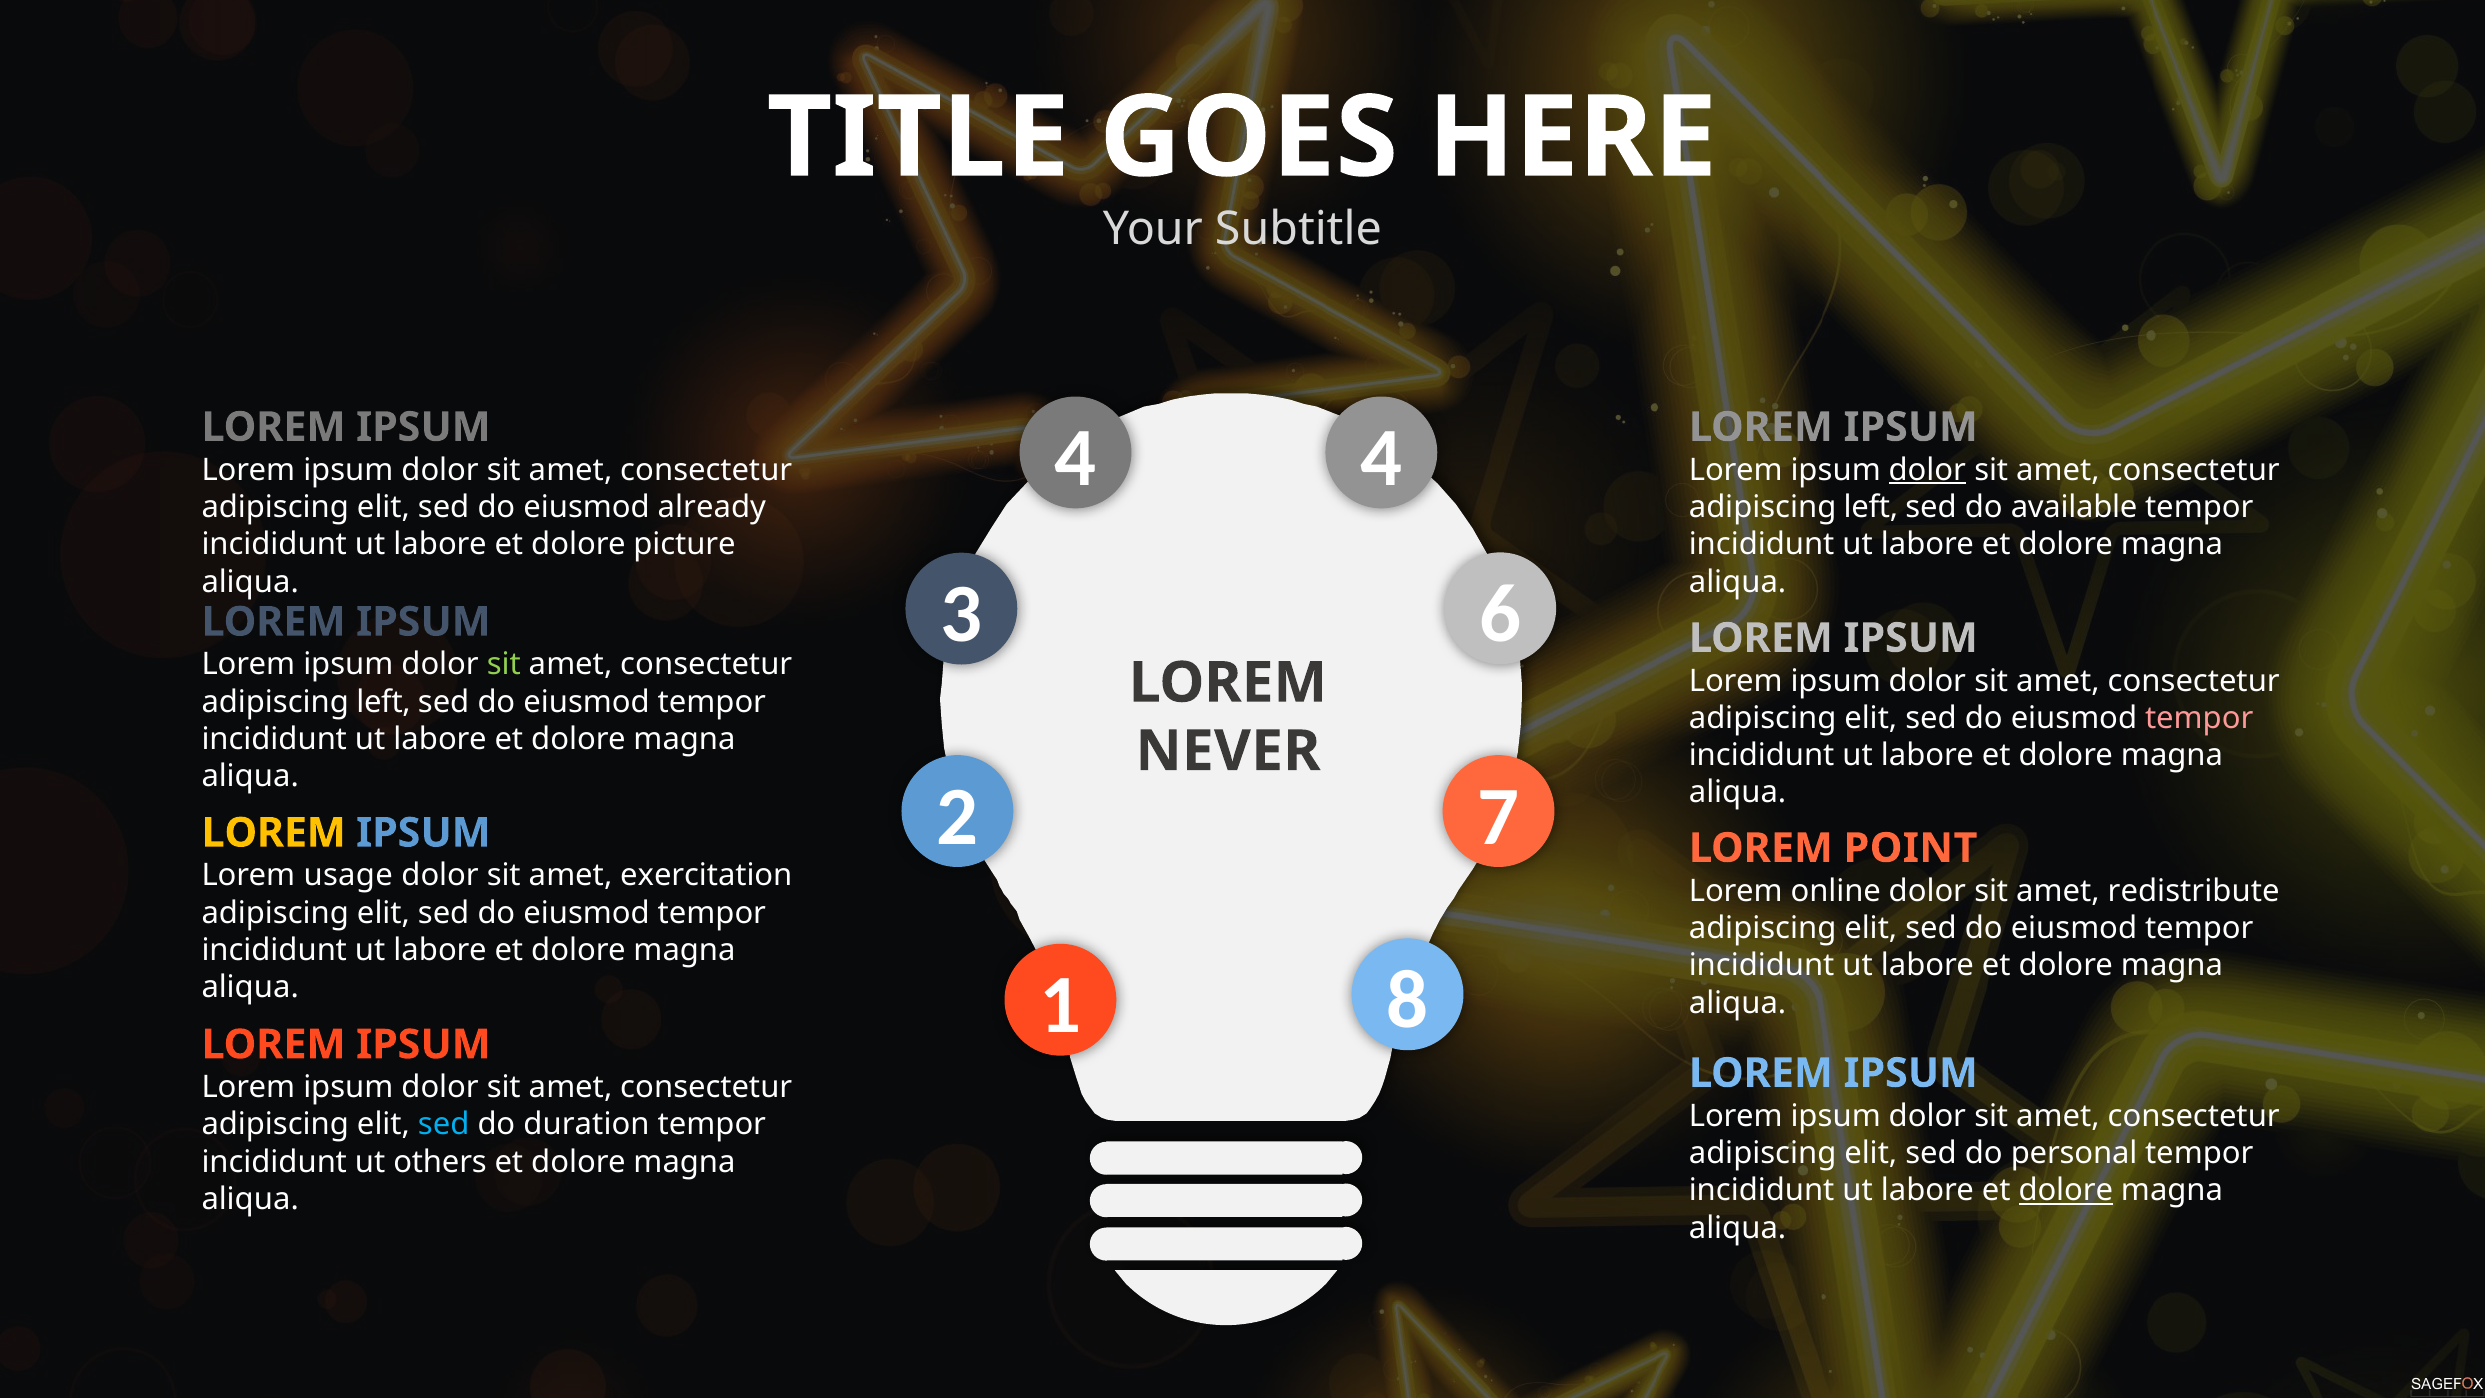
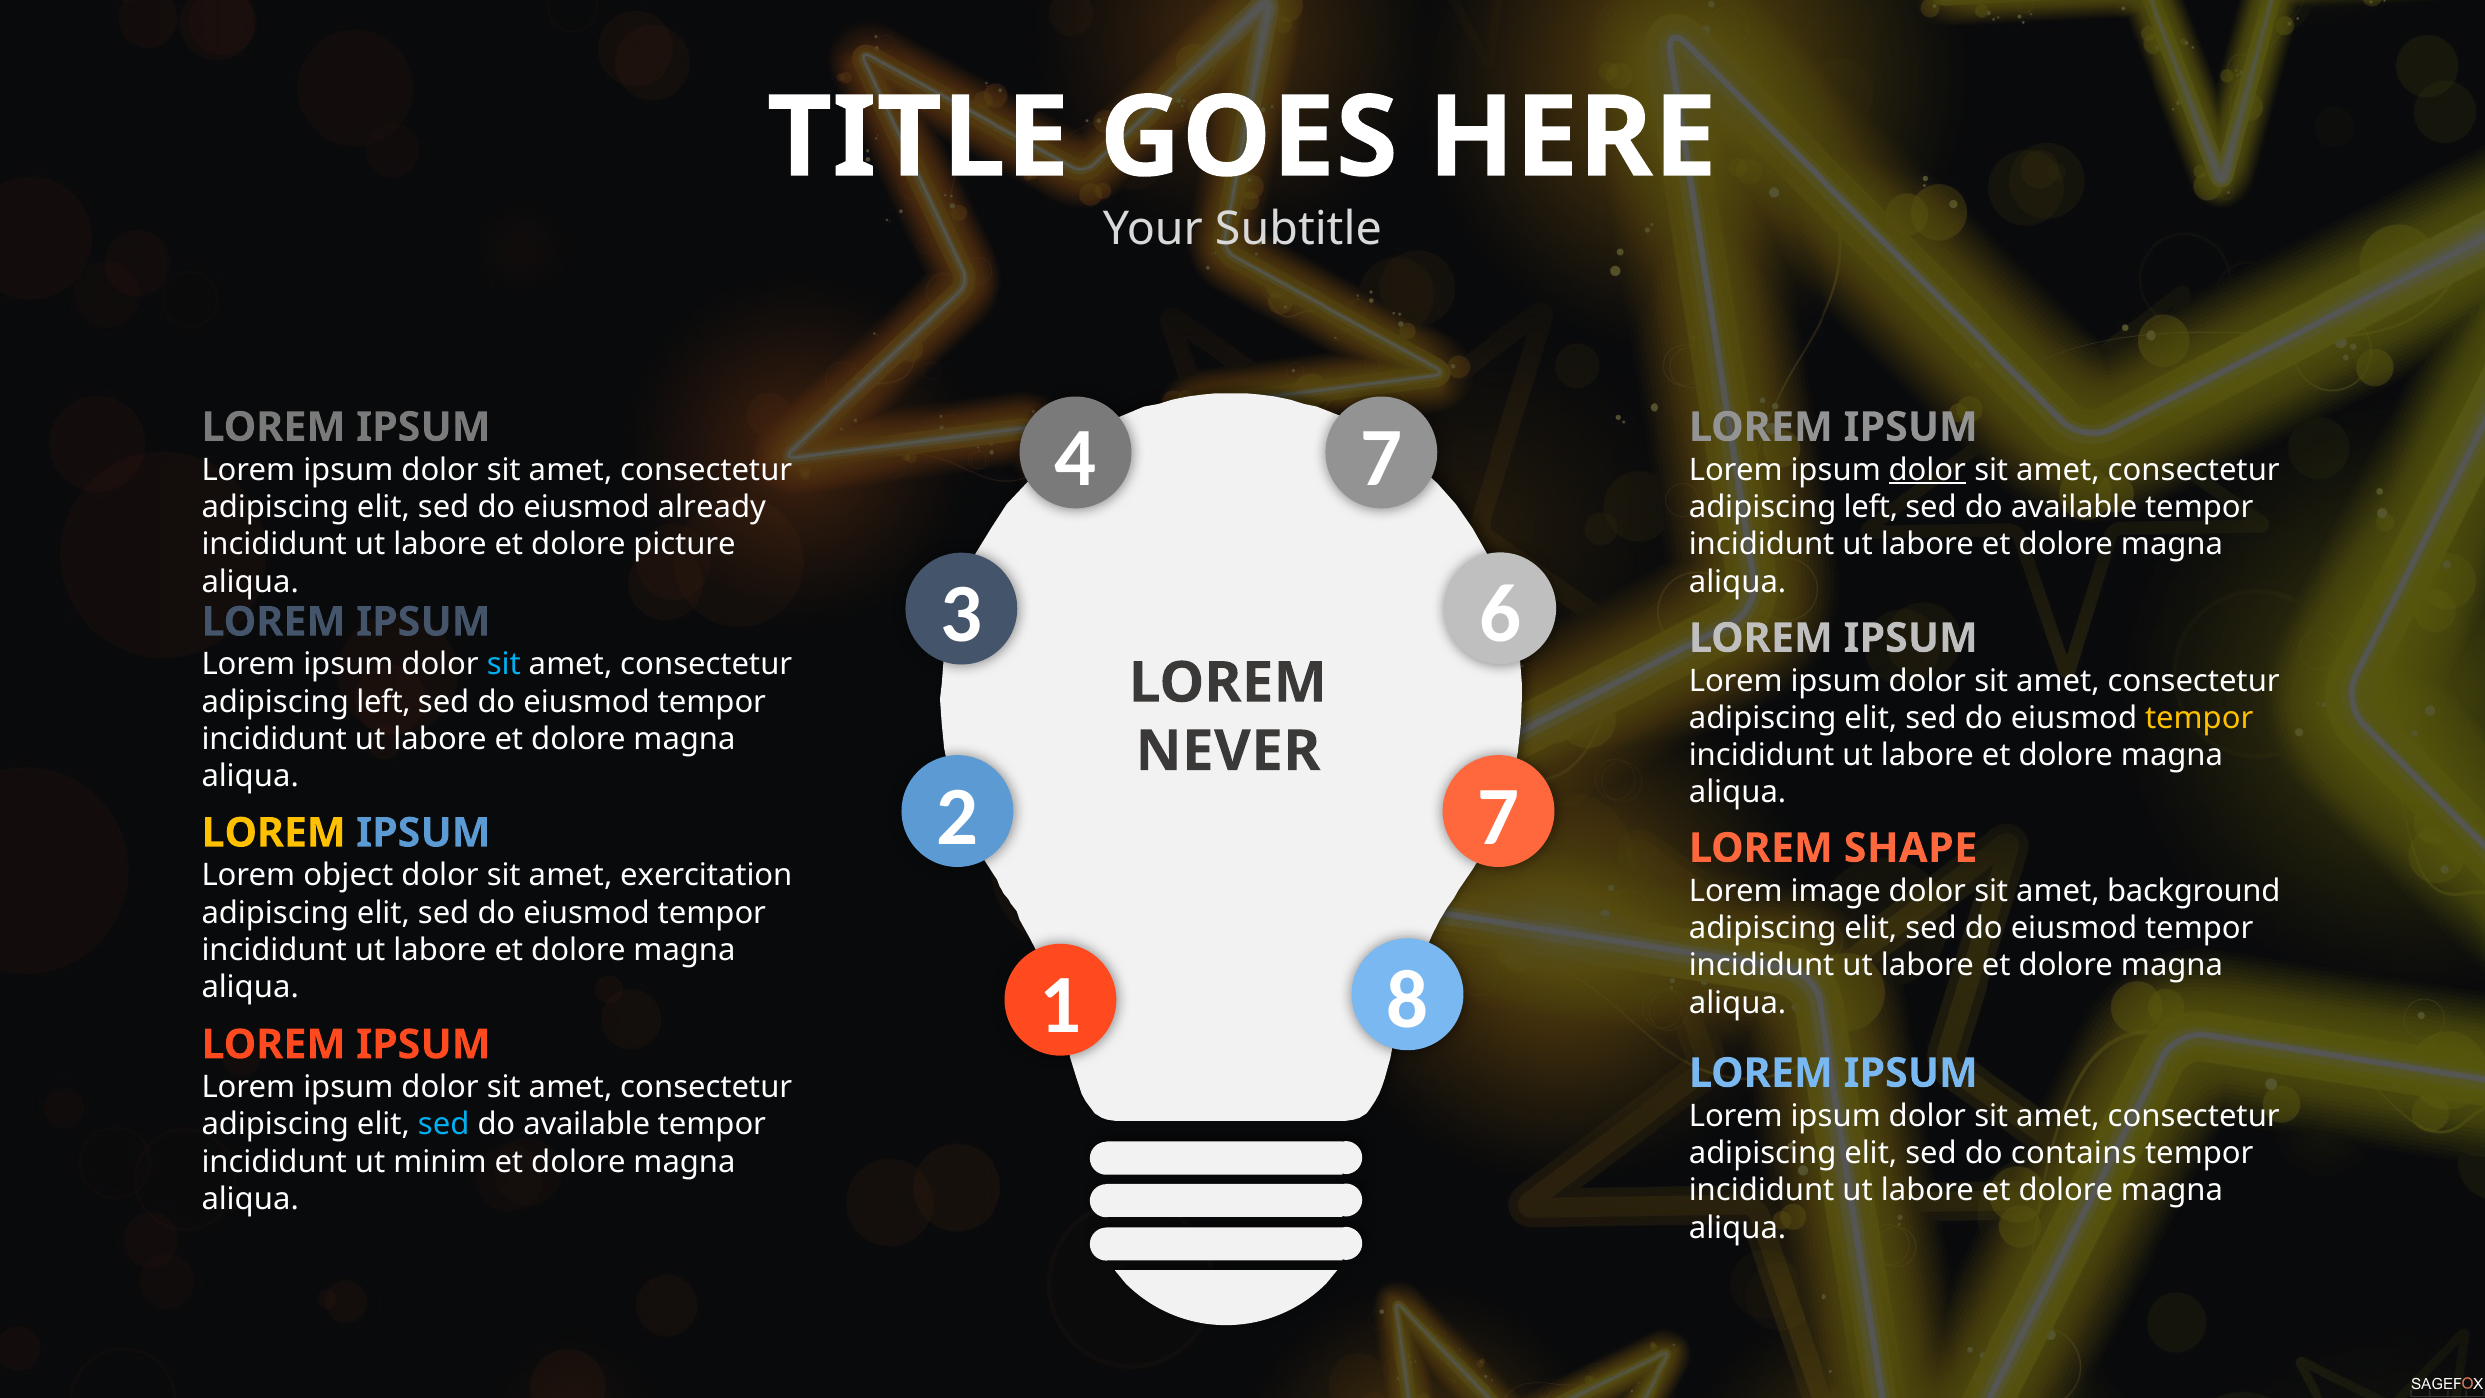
4 4: 4 -> 7 (1381, 458)
sit colour: light green -> light blue (504, 665)
tempor colour: pink -> yellow (2199, 718)
POINT: POINT -> SHAPE (1910, 848)
usage: usage -> object (348, 876)
online: online -> image (1836, 891)
redistribute: redistribute -> background (2194, 891)
duration: duration -> available (587, 1125)
personal: personal -> contains (2074, 1153)
others: others -> minim (440, 1162)
dolore underline: present -> none (2066, 1190)
